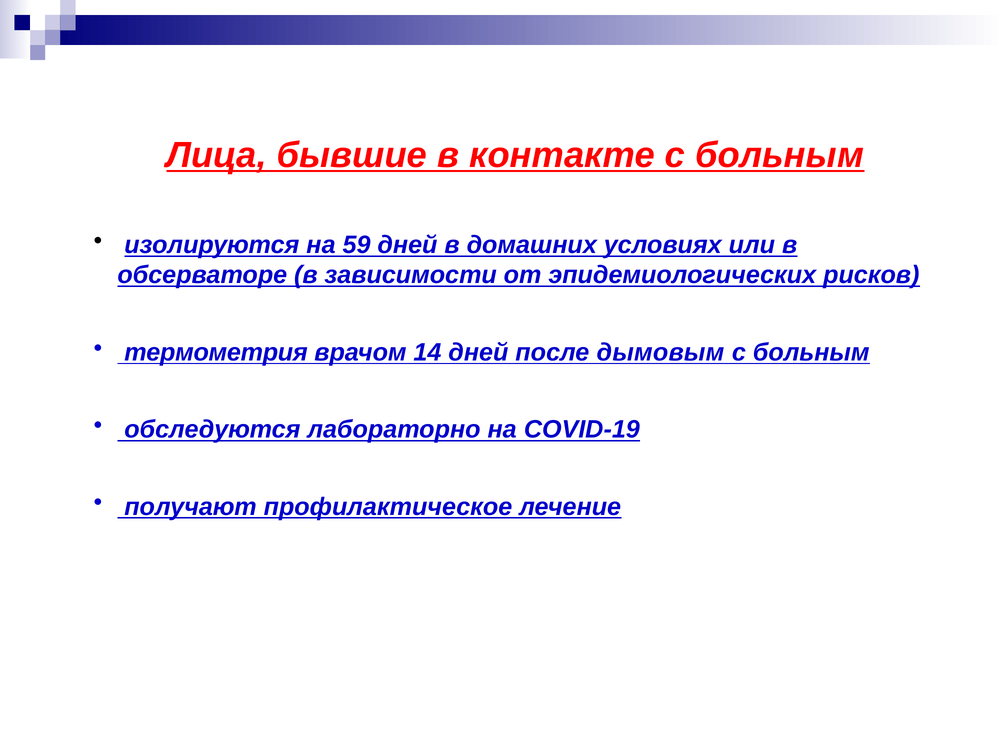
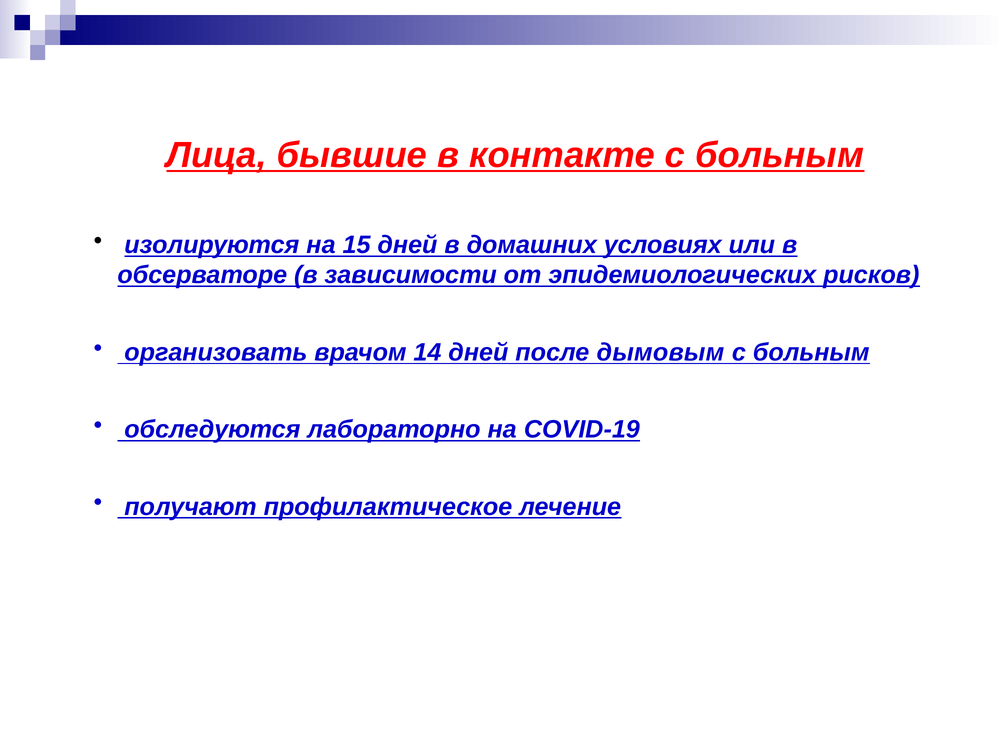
59: 59 -> 15 (357, 245)
термометрия: термометрия -> организовать (216, 352)
